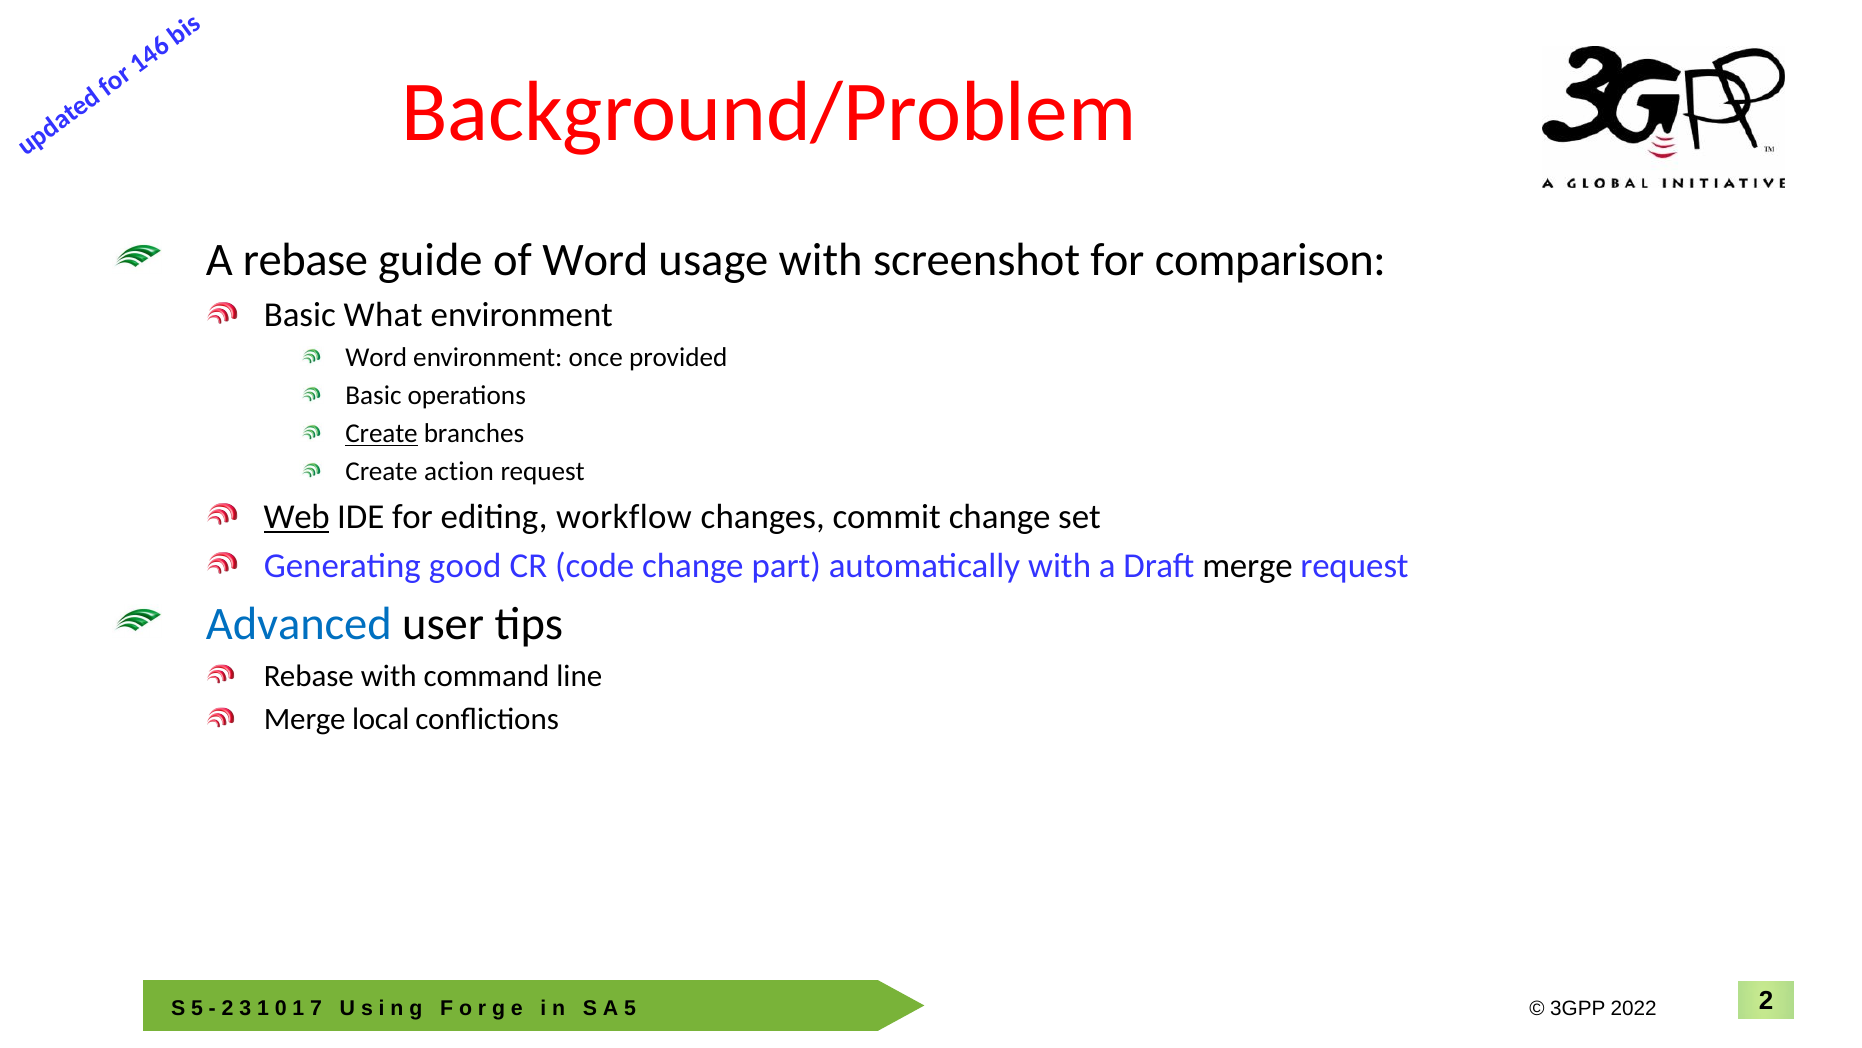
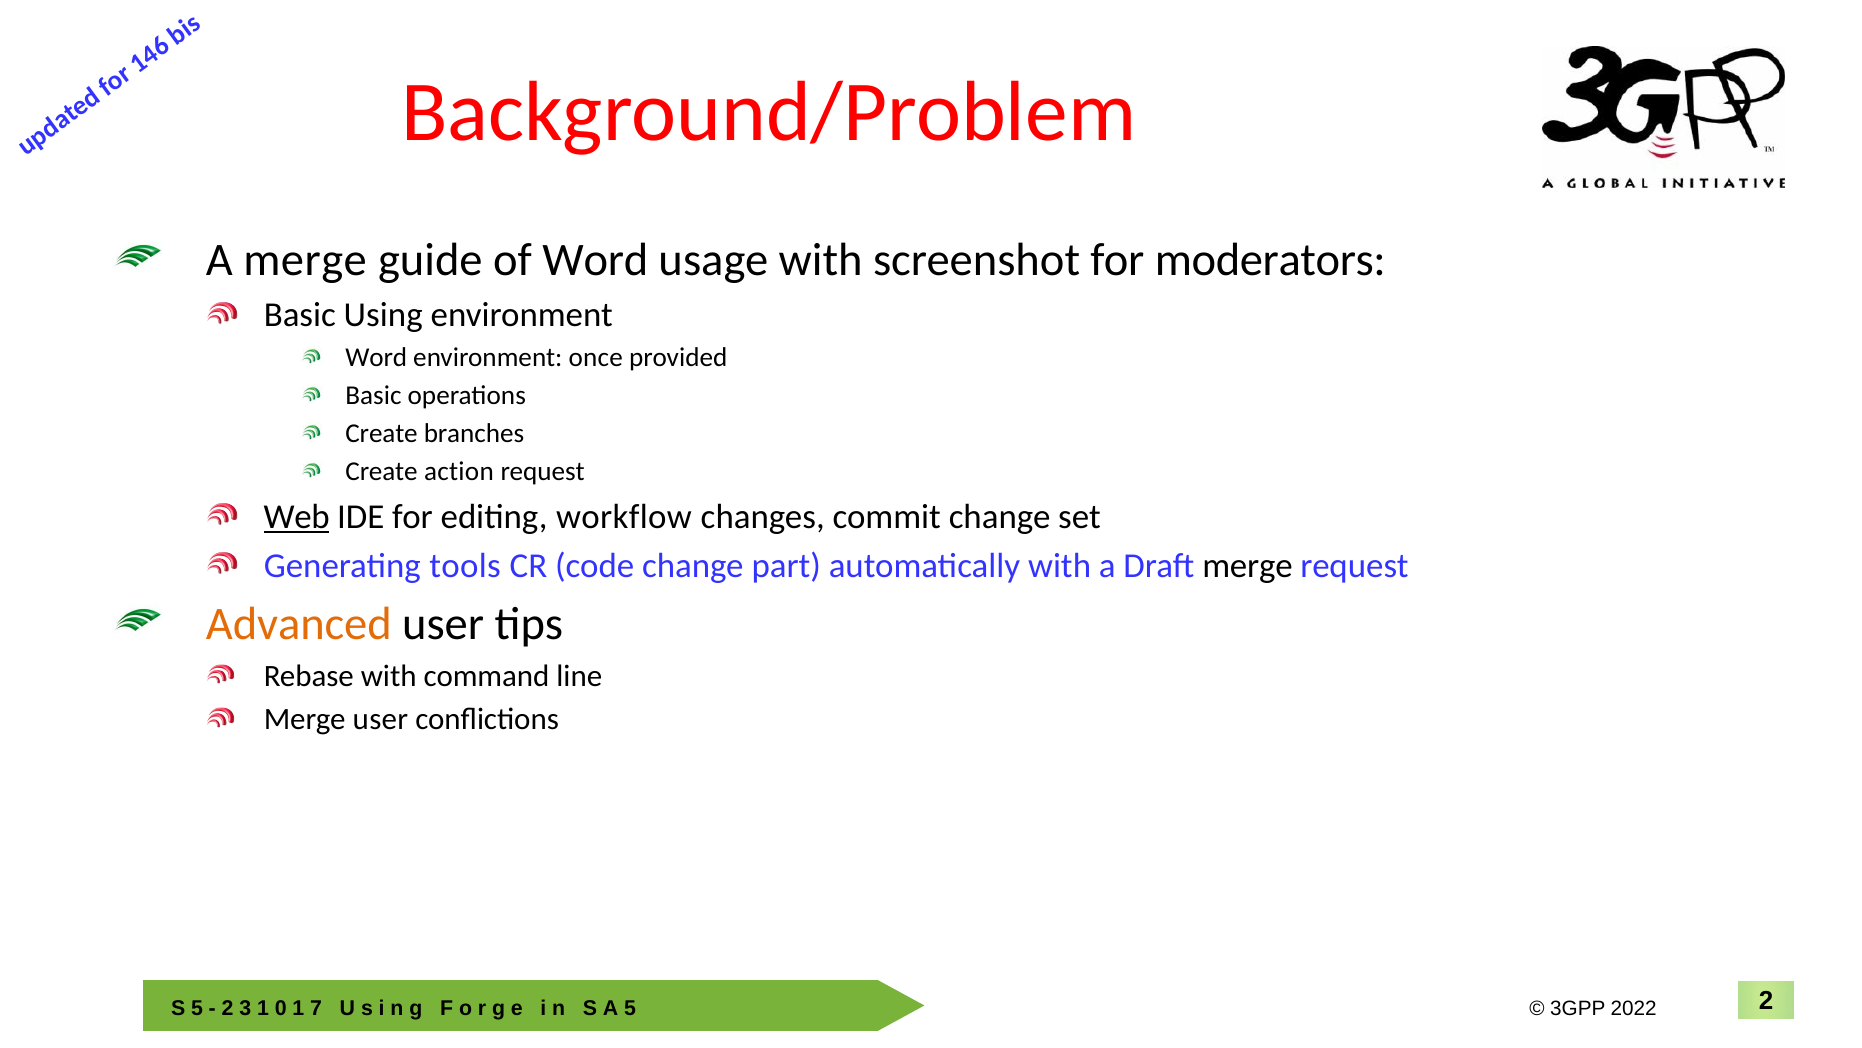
A rebase: rebase -> merge (305, 260)
comparison: comparison -> moderators (1270, 260)
What: What -> Using (383, 315)
Create underline: present -> none (382, 434)
good: good -> tools (465, 565)
Advanced colour: blue -> orange (299, 624)
Merge local: local -> user (380, 719)
